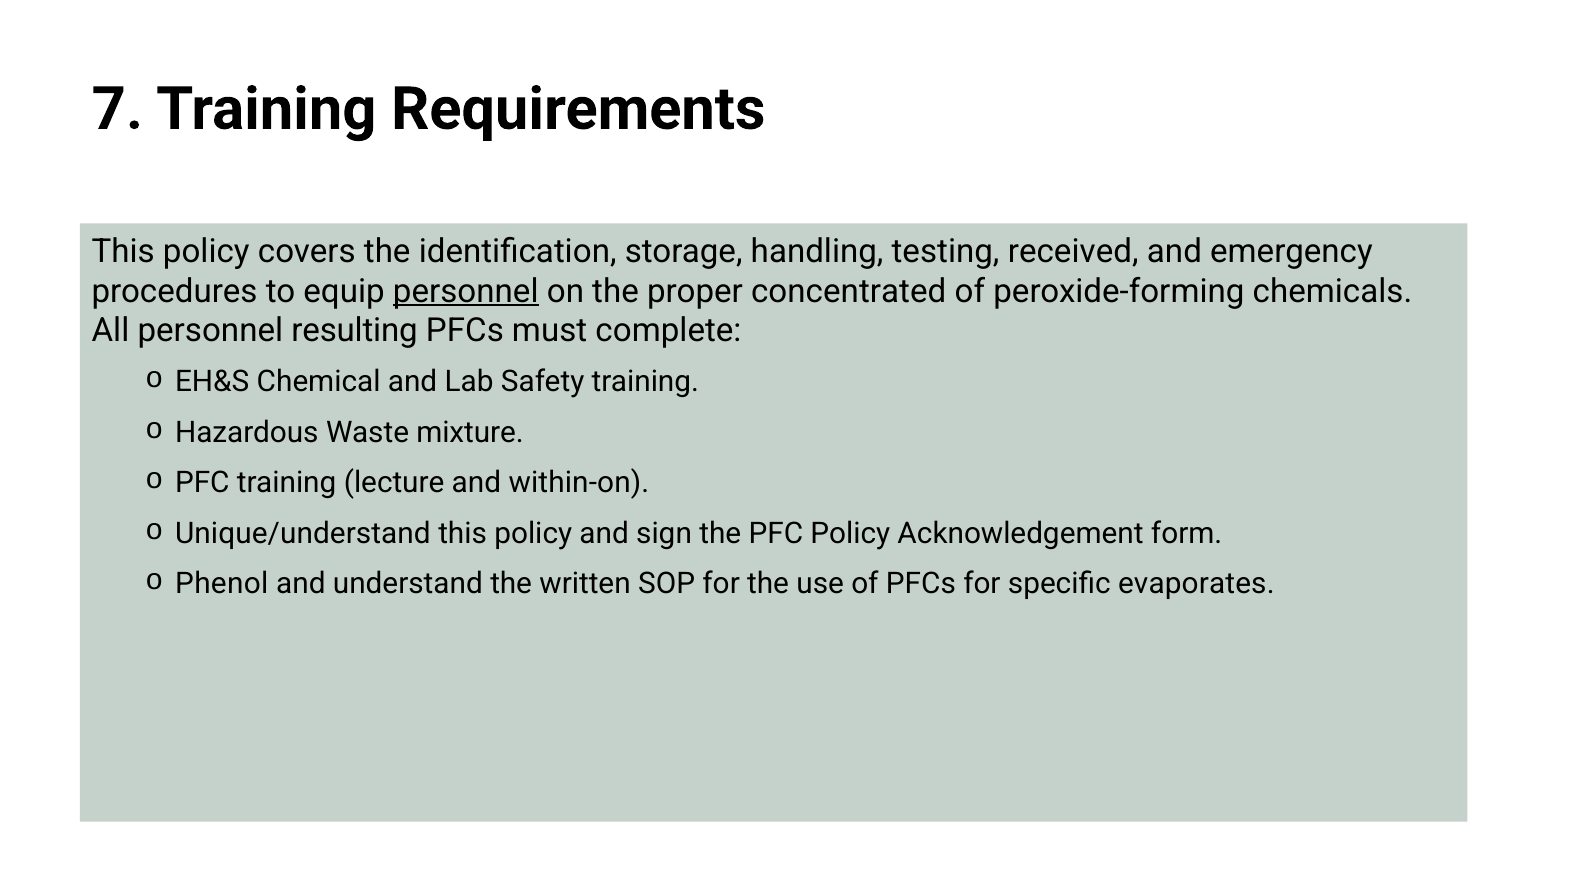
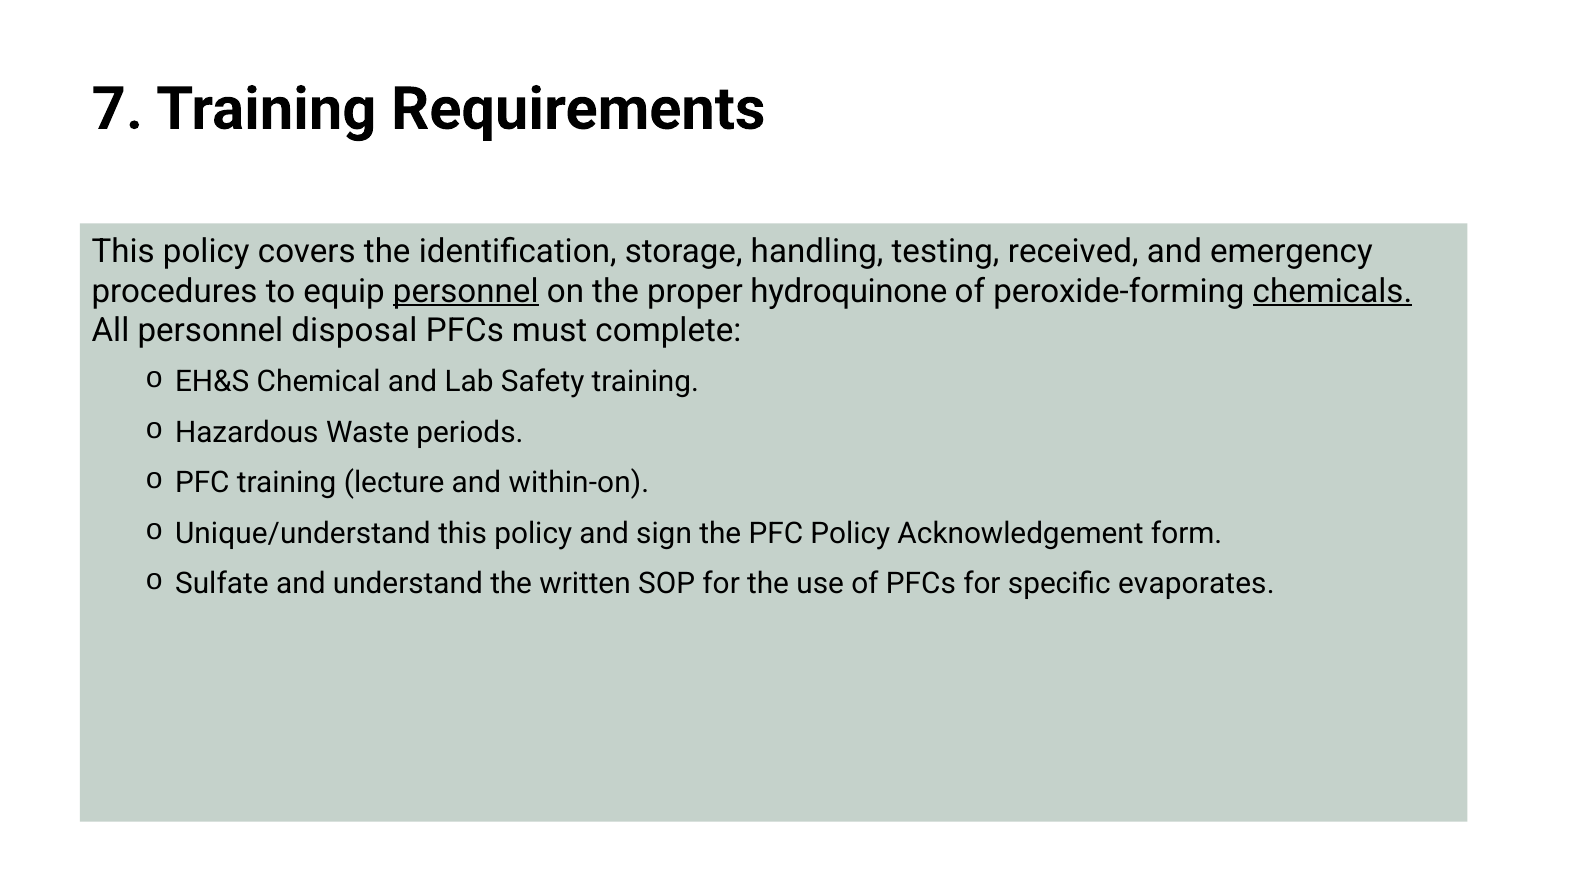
concentrated: concentrated -> hydroquinone (849, 291)
chemicals underline: none -> present (1332, 291)
resulting: resulting -> disposal (354, 331)
mixture: mixture -> periods (470, 432)
Phenol: Phenol -> Sulfate (222, 584)
